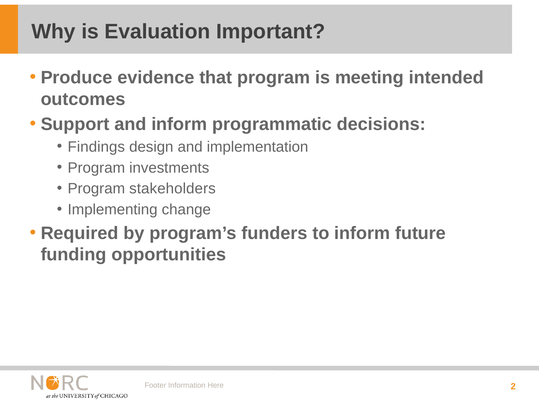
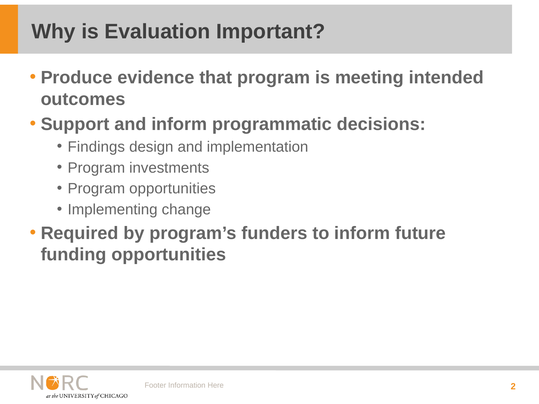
Program stakeholders: stakeholders -> opportunities (173, 189)
